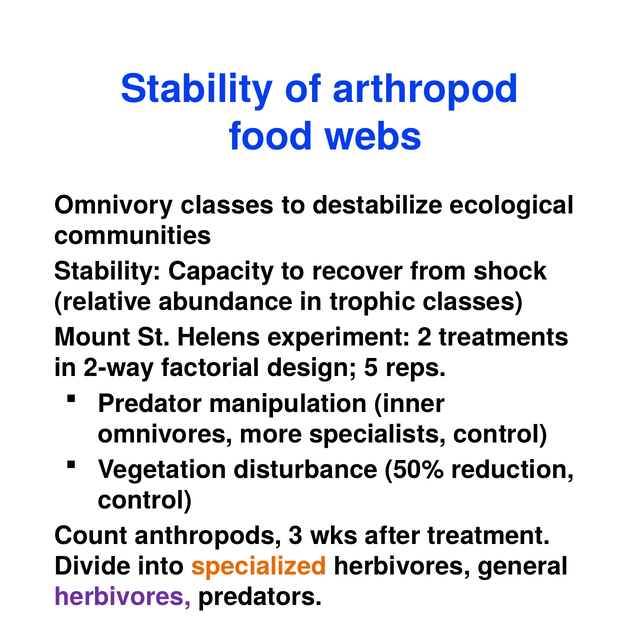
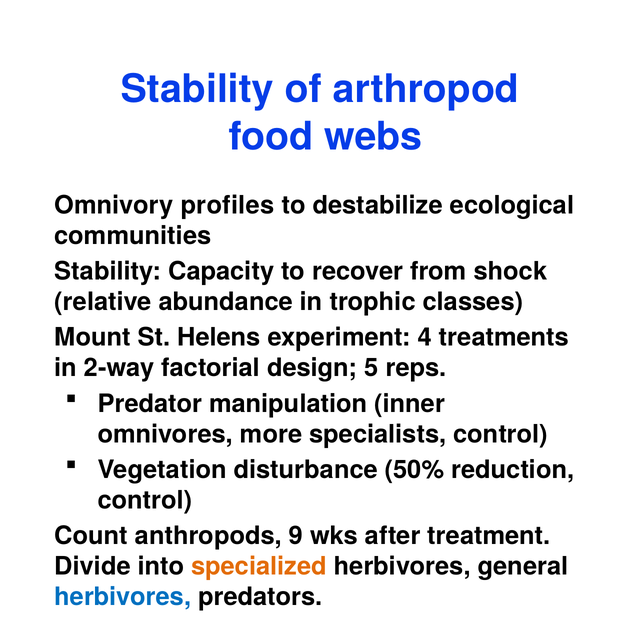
Omnivory classes: classes -> profiles (227, 205)
2: 2 -> 4 (425, 338)
3: 3 -> 9 (296, 536)
herbivores colour: purple -> blue (123, 597)
